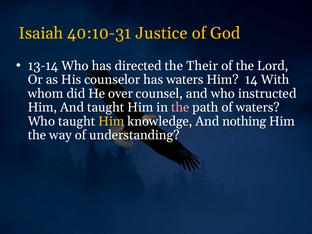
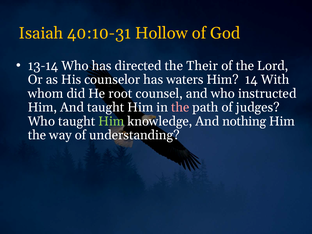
Justice: Justice -> Hollow (162, 33)
over: over -> root (120, 93)
of waters: waters -> judges (258, 107)
Him colour: yellow -> light green (111, 121)
